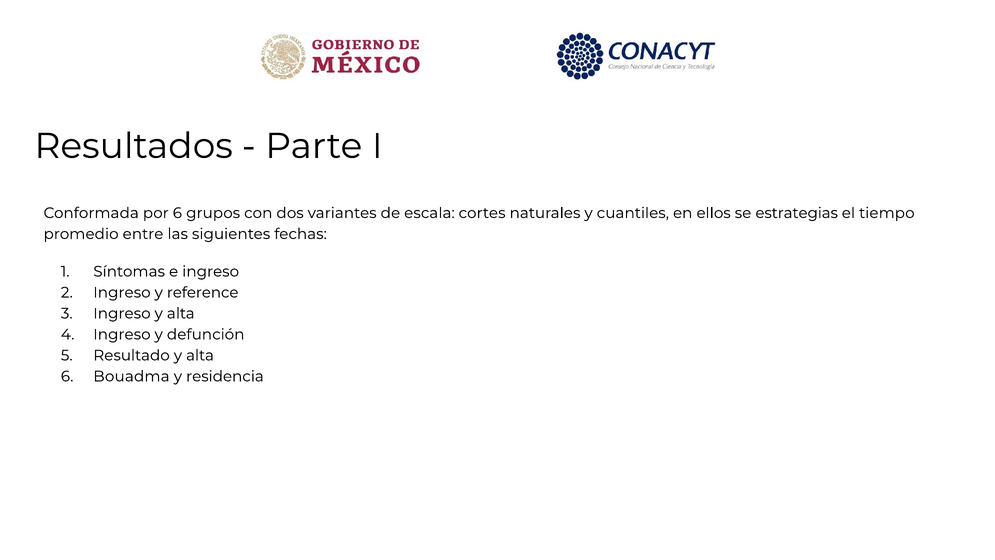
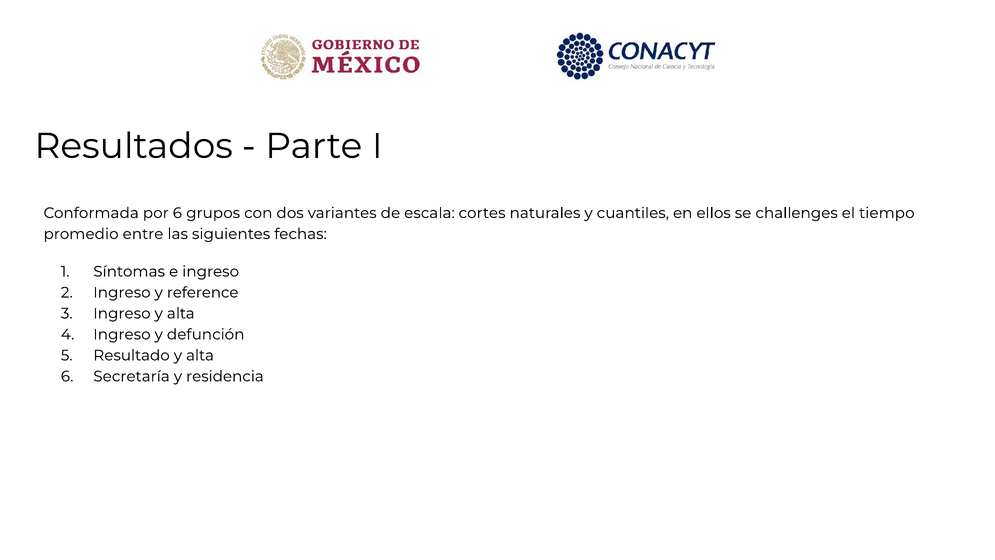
estrategias: estrategias -> challenges (797, 213)
Bouadma: Bouadma -> Secretaría (132, 376)
